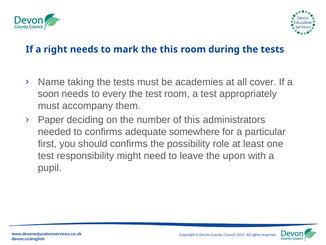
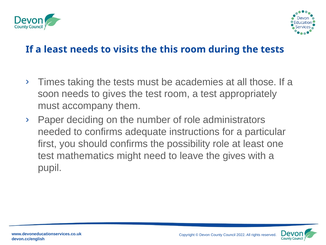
a right: right -> least (56, 49)
mark: mark -> visits (126, 49)
Name: Name -> Times (51, 82)
cover: cover -> those (263, 82)
to every: every -> gives (114, 94)
of this: this -> role (192, 120)
somewhere: somewhere -> instructions (194, 132)
responsibility: responsibility -> mathematics (85, 155)
the upon: upon -> gives (234, 155)
